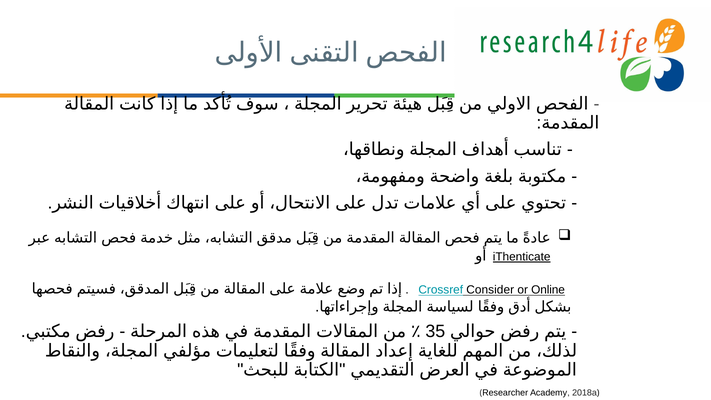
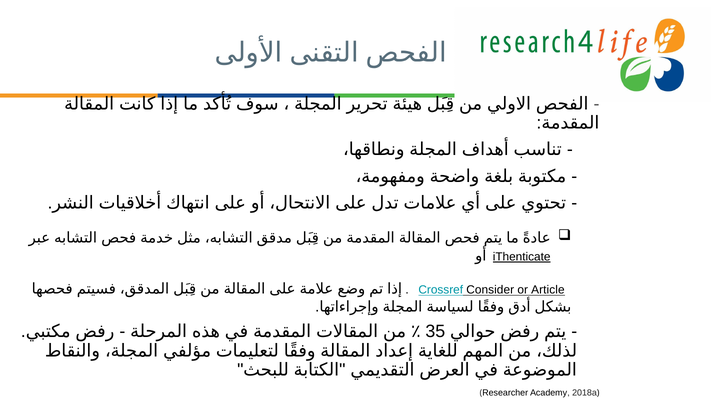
Online: Online -> Article (548, 290)
